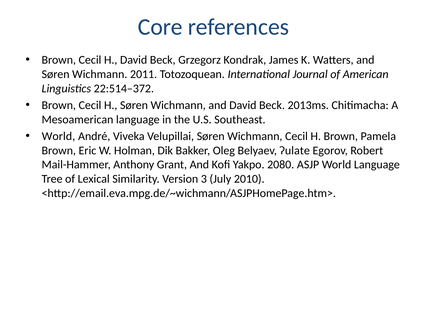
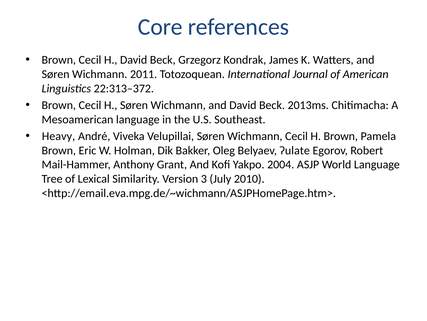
22:514–372: 22:514–372 -> 22:313–372 (124, 88)
World: World -> Heavy (59, 136)
2080: 2080 -> 2004 (281, 164)
